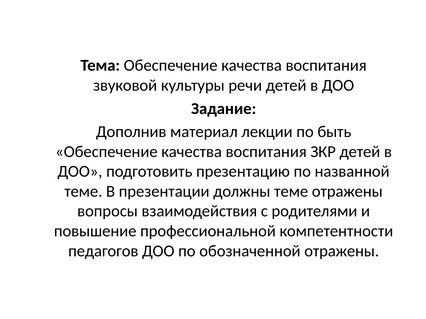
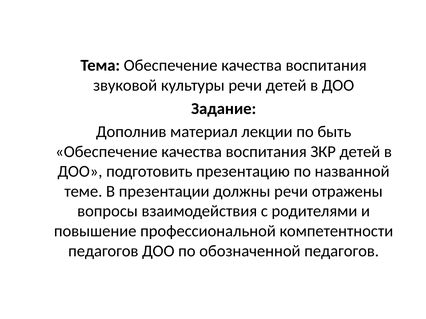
должны теме: теме -> речи (291, 192)
обозначенной отражены: отражены -> педагогов (342, 251)
